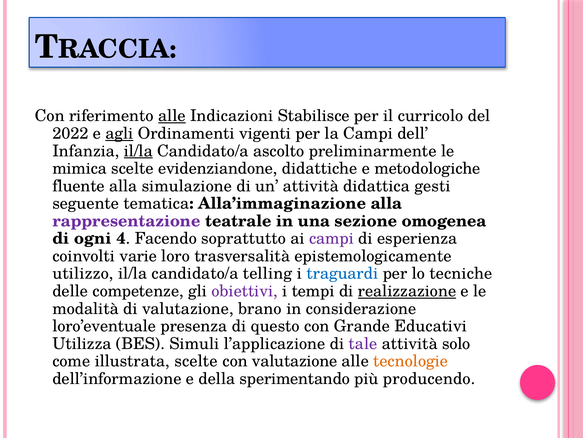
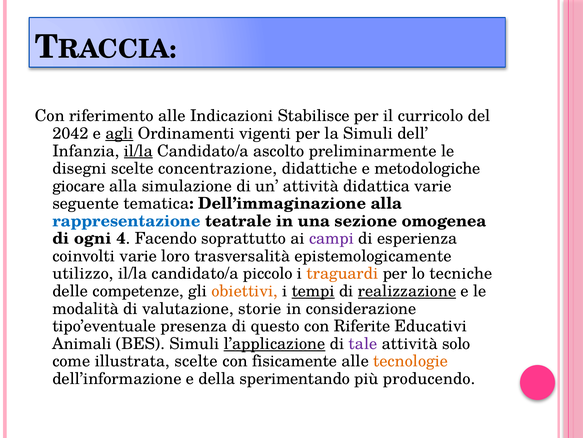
alle underline: present -> none (172, 116)
2022: 2022 -> 2042 (70, 133)
la Campi: Campi -> Simuli (368, 133)
mimica: mimica -> disegni (79, 168)
evidenziandone: evidenziandone -> concentrazione (218, 168)
fluente: fluente -> giocare (79, 186)
didattica gesti: gesti -> varie (433, 186)
Alla’immaginazione: Alla’immaginazione -> Dell’immaginazione (282, 203)
rappresentazione colour: purple -> blue (126, 221)
telling: telling -> piccolo (268, 273)
traguardi colour: blue -> orange (342, 273)
obiettivi colour: purple -> orange (245, 291)
tempi underline: none -> present (313, 291)
brano: brano -> storie (260, 308)
loro’eventuale: loro’eventuale -> tipo’eventuale (104, 326)
Grande: Grande -> Riferite (362, 326)
Utilizza: Utilizza -> Animali (82, 343)
l’applicazione underline: none -> present (275, 343)
con valutazione: valutazione -> fisicamente (295, 361)
